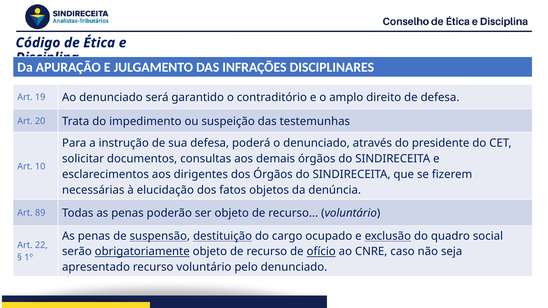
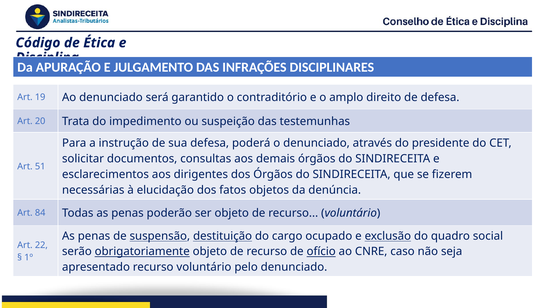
10: 10 -> 51 (40, 166)
89: 89 -> 84 (40, 213)
